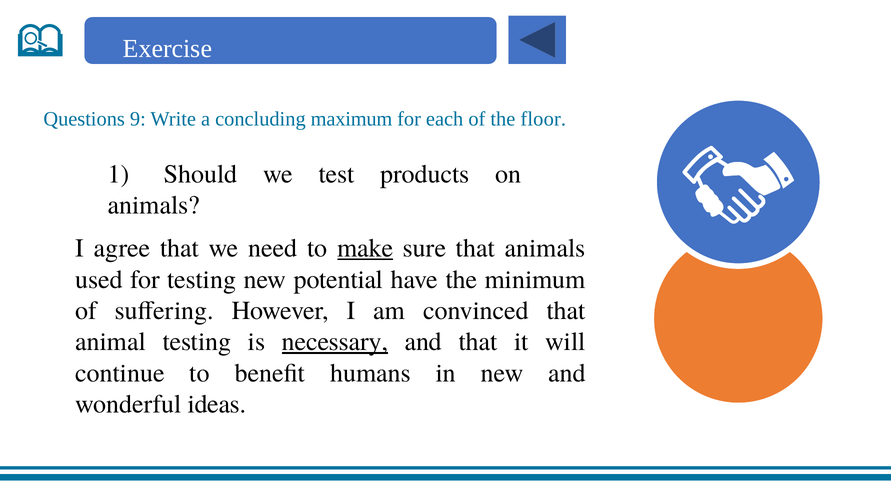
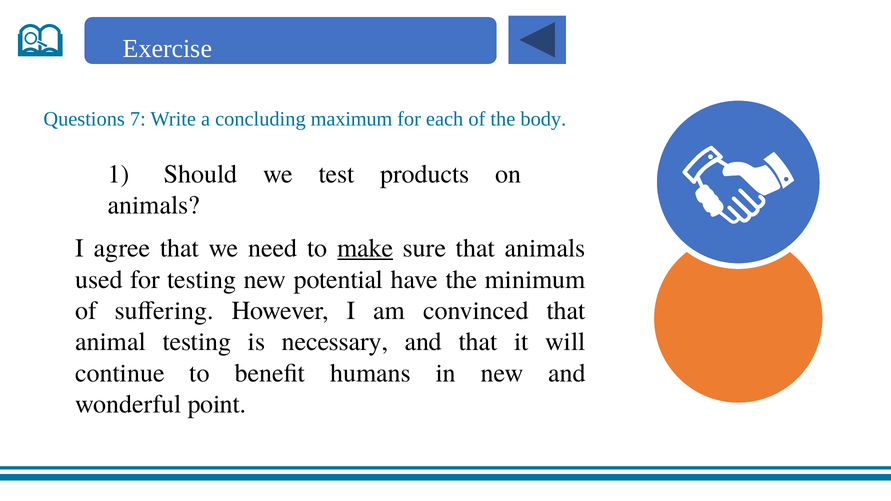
9: 9 -> 7 (138, 119)
floor: floor -> body (543, 119)
necessary underline: present -> none (335, 342)
ideas: ideas -> point (217, 404)
